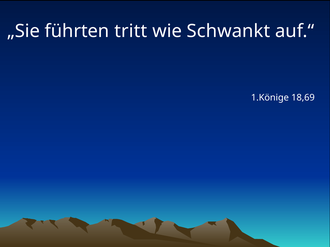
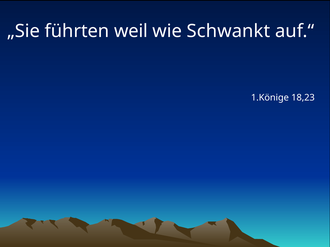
tritt: tritt -> weil (131, 31)
18,69: 18,69 -> 18,23 (303, 98)
